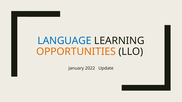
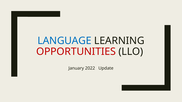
OPPORTUNITIES colour: orange -> red (76, 52)
